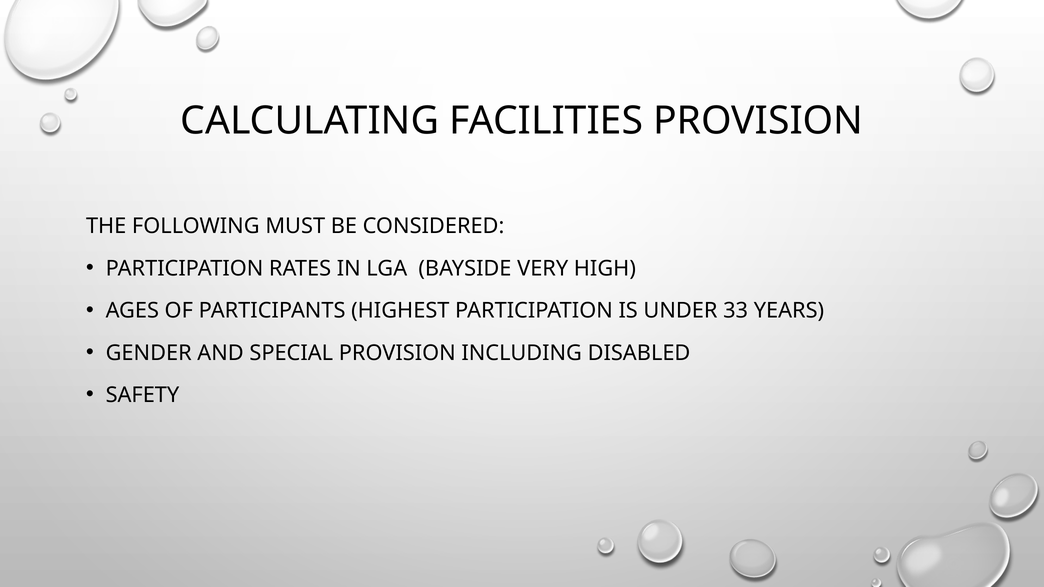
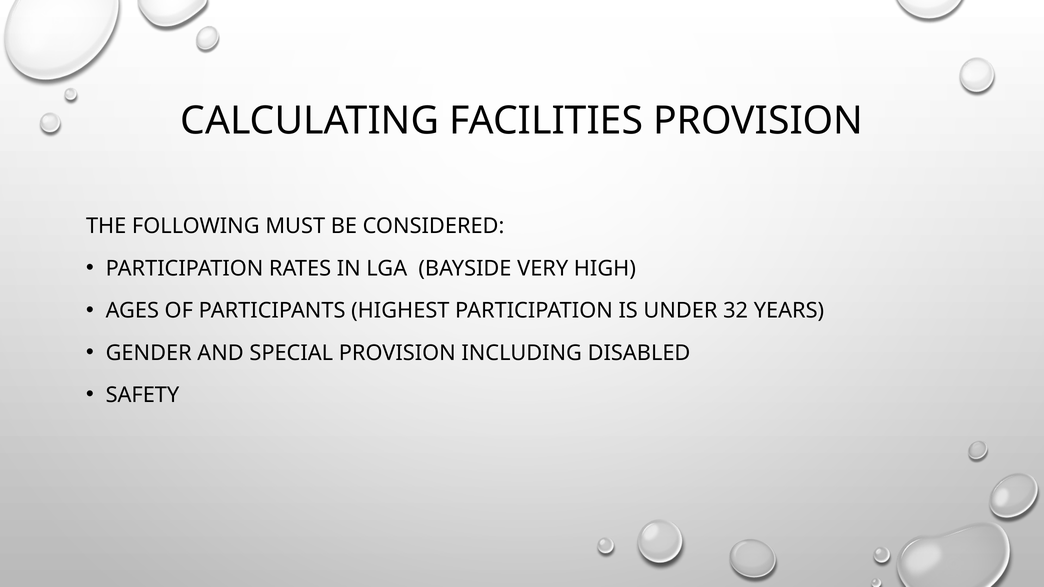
33: 33 -> 32 (736, 311)
